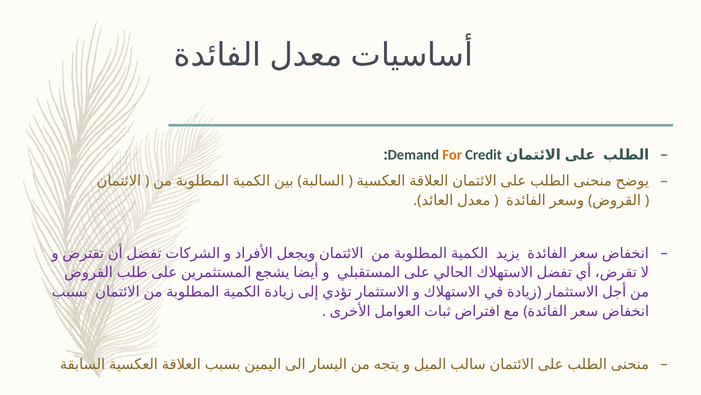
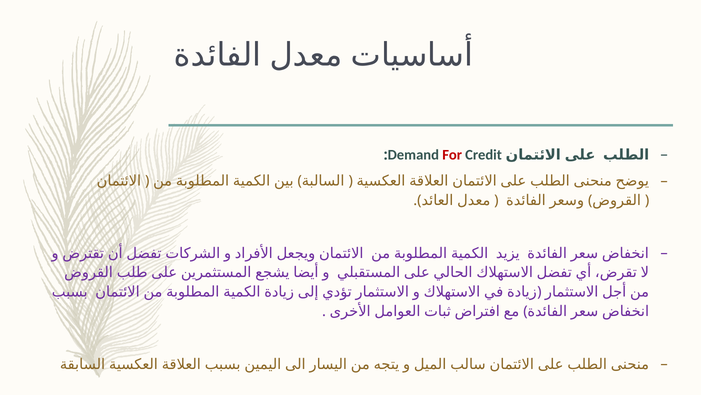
For colour: orange -> red (452, 155)
